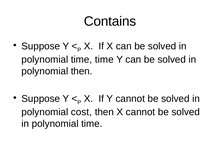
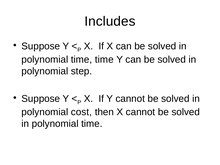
Contains: Contains -> Includes (110, 21)
polynomial then: then -> step (82, 71)
